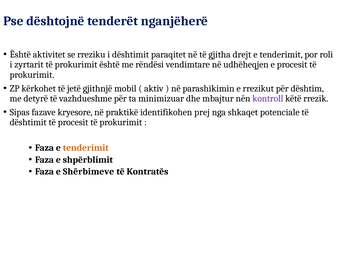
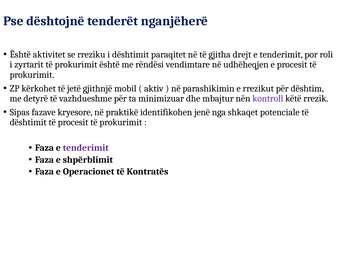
prej: prej -> jenë (202, 112)
tenderimit colour: orange -> purple (86, 148)
Shërbimeve: Shërbimeve -> Operacionet (89, 172)
